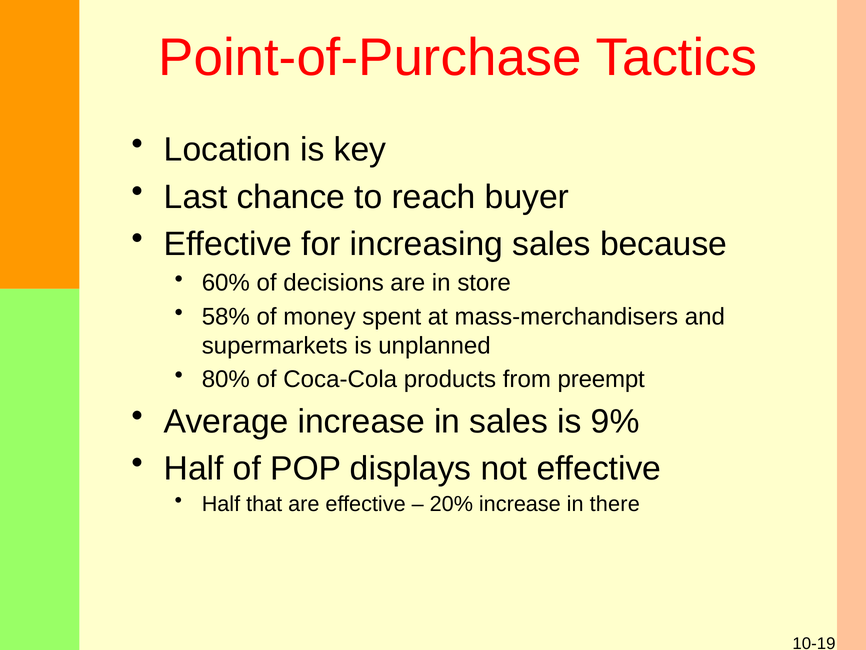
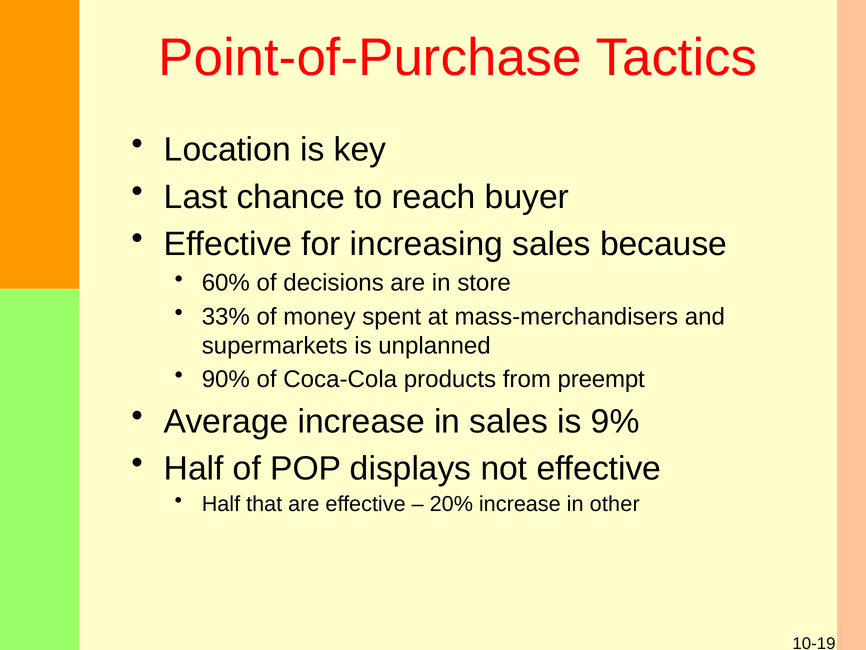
58%: 58% -> 33% (226, 316)
80%: 80% -> 90% (226, 379)
there: there -> other (615, 504)
